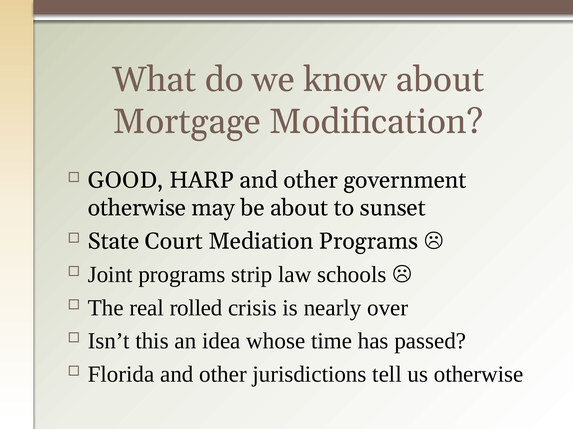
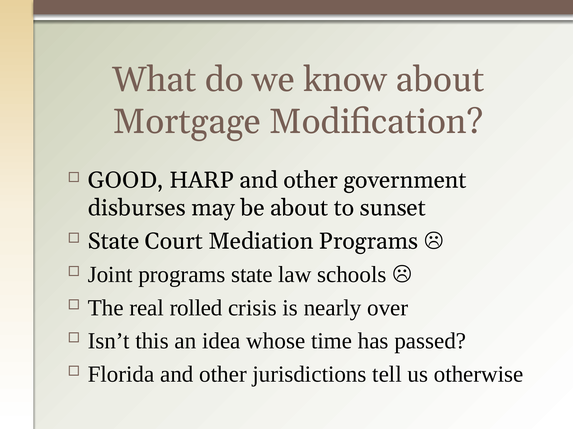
otherwise: otherwise -> disburses (137, 208)
programs strip: strip -> state (252, 275)
